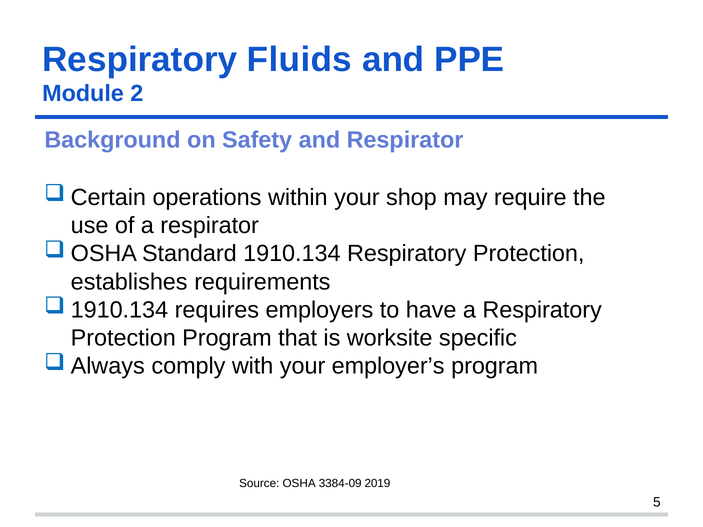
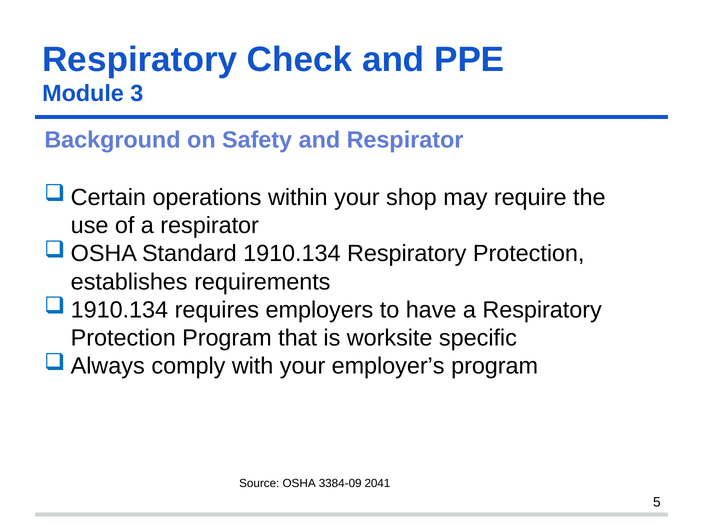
Fluids: Fluids -> Check (300, 60)
2: 2 -> 3 (137, 93)
2019: 2019 -> 2041 (377, 484)
